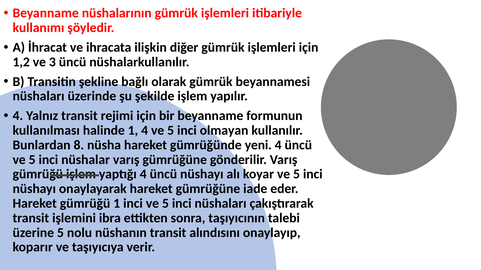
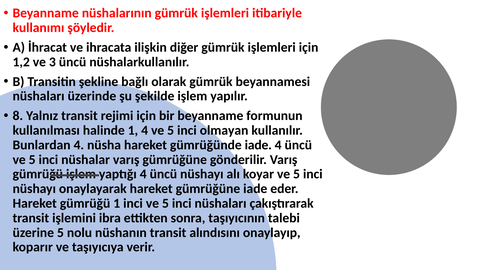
4: 4 -> 8 (18, 116)
Bunlardan 8: 8 -> 4 (79, 145)
gümrüğünde yeni: yeni -> iade (258, 145)
